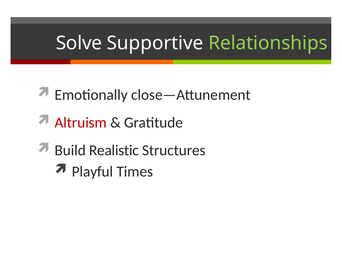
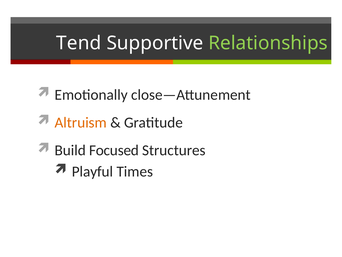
Solve: Solve -> Tend (79, 43)
Altruism colour: red -> orange (81, 122)
Realistic: Realistic -> Focused (114, 150)
